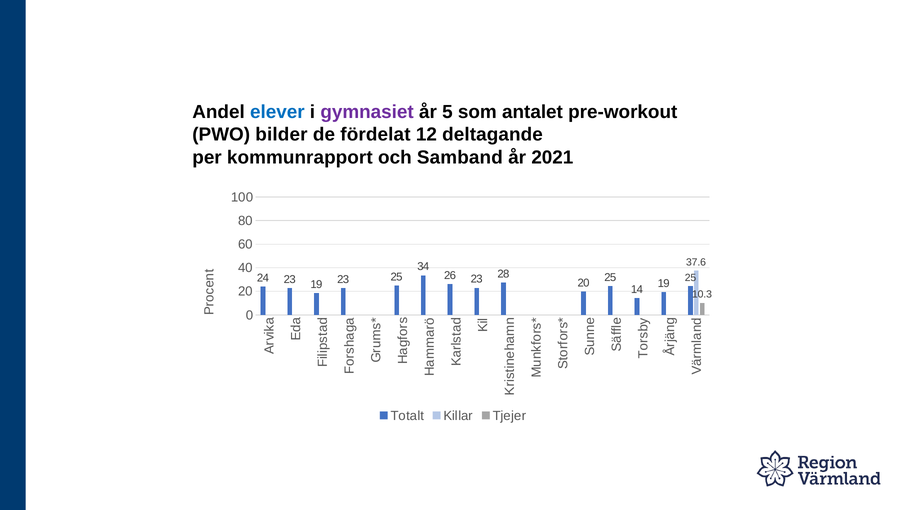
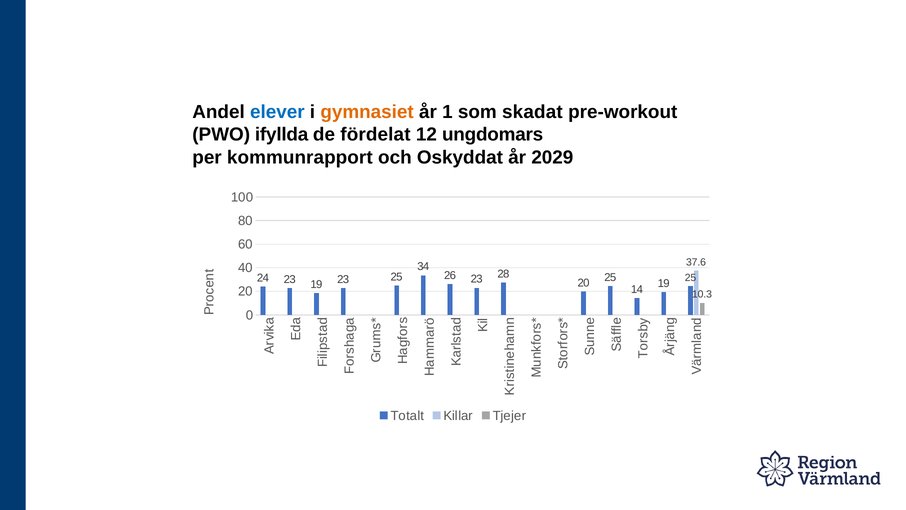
gymnasiet colour: purple -> orange (367, 112)
5: 5 -> 1 (447, 112)
antalet: antalet -> skadat (532, 112)
bilder: bilder -> ifyllda (282, 135)
deltagande: deltagande -> ungdomars (493, 135)
Samband: Samband -> Oskyddat (460, 157)
2021: 2021 -> 2029 (552, 157)
